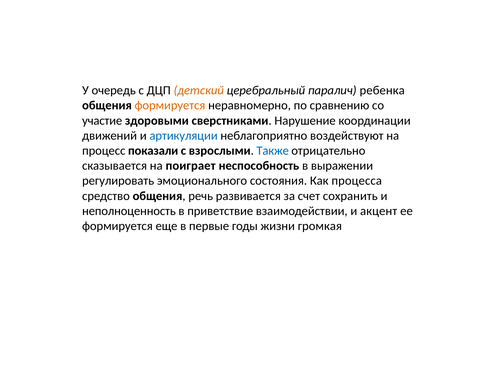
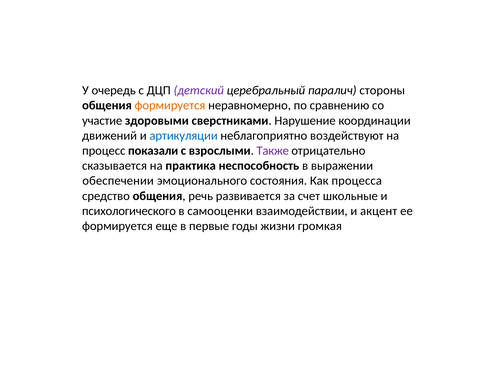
детский colour: orange -> purple (199, 90)
ребенка: ребенка -> стороны (382, 90)
Также colour: blue -> purple (273, 151)
поиграет: поиграет -> практика (191, 166)
регулировать: регулировать -> обеспечении (118, 181)
сохранить: сохранить -> школьные (350, 196)
неполноценность: неполноценность -> психологического (129, 211)
приветствие: приветствие -> самооценки (220, 211)
